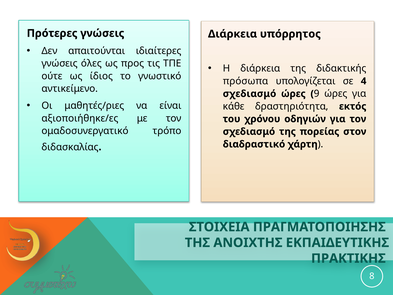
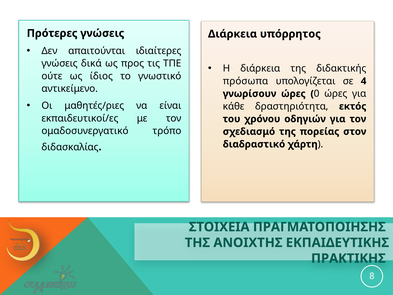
όλες: όλες -> δικά (91, 63)
σχεδιασμό: σχεδιασμό -> γνωρίσουν (250, 94)
9: 9 -> 0 (317, 94)
αξιοποιήθηκε/ες: αξιοποιήθηκε/ες -> εκπαιδευτικοί/ες (80, 118)
